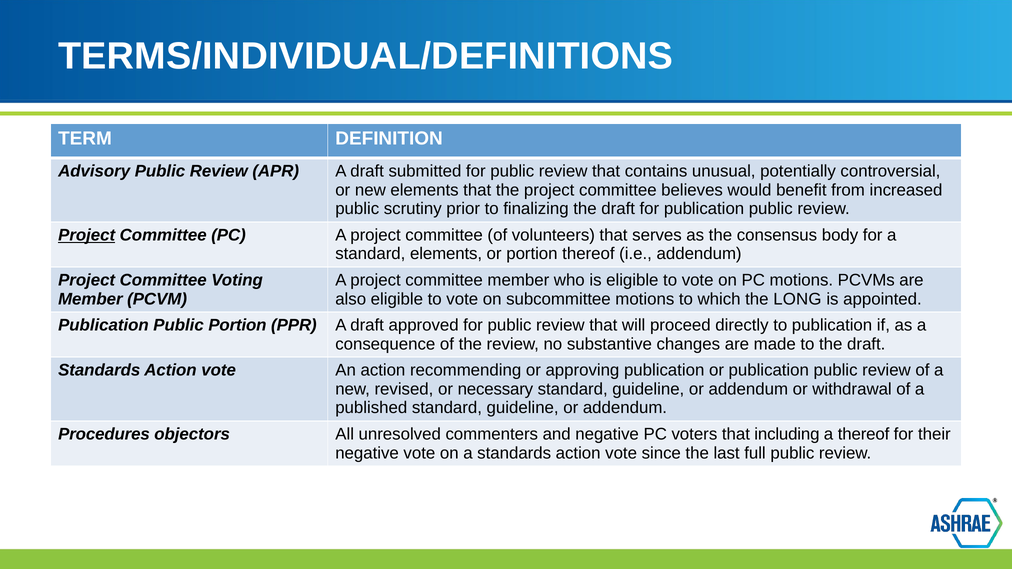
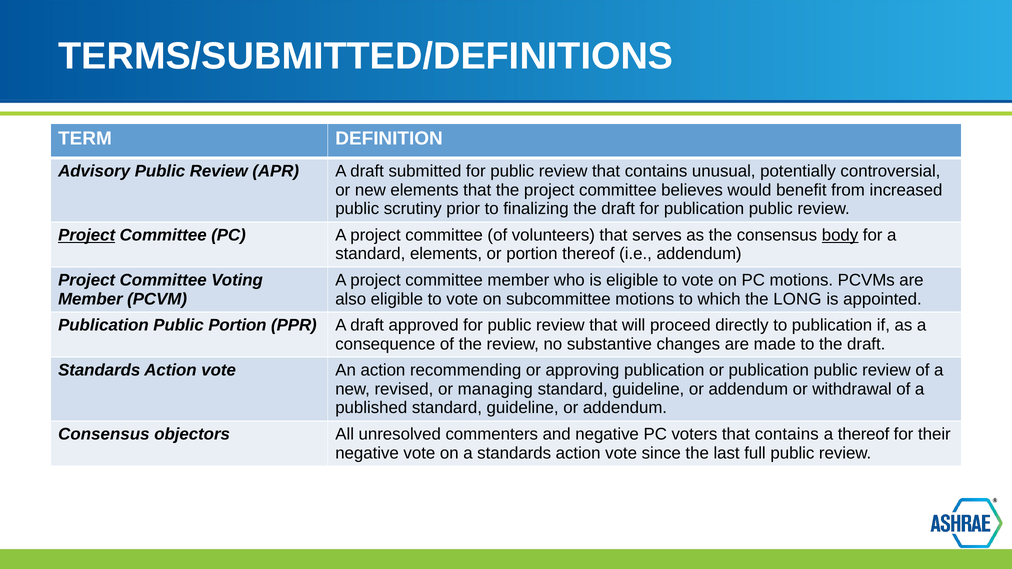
TERMS/INDIVIDUAL/DEFINITIONS: TERMS/INDIVIDUAL/DEFINITIONS -> TERMS/SUBMITTED/DEFINITIONS (366, 56)
body underline: none -> present (840, 235)
necessary: necessary -> managing (495, 389)
Procedures: Procedures -> Consensus (104, 434)
voters that including: including -> contains (787, 434)
